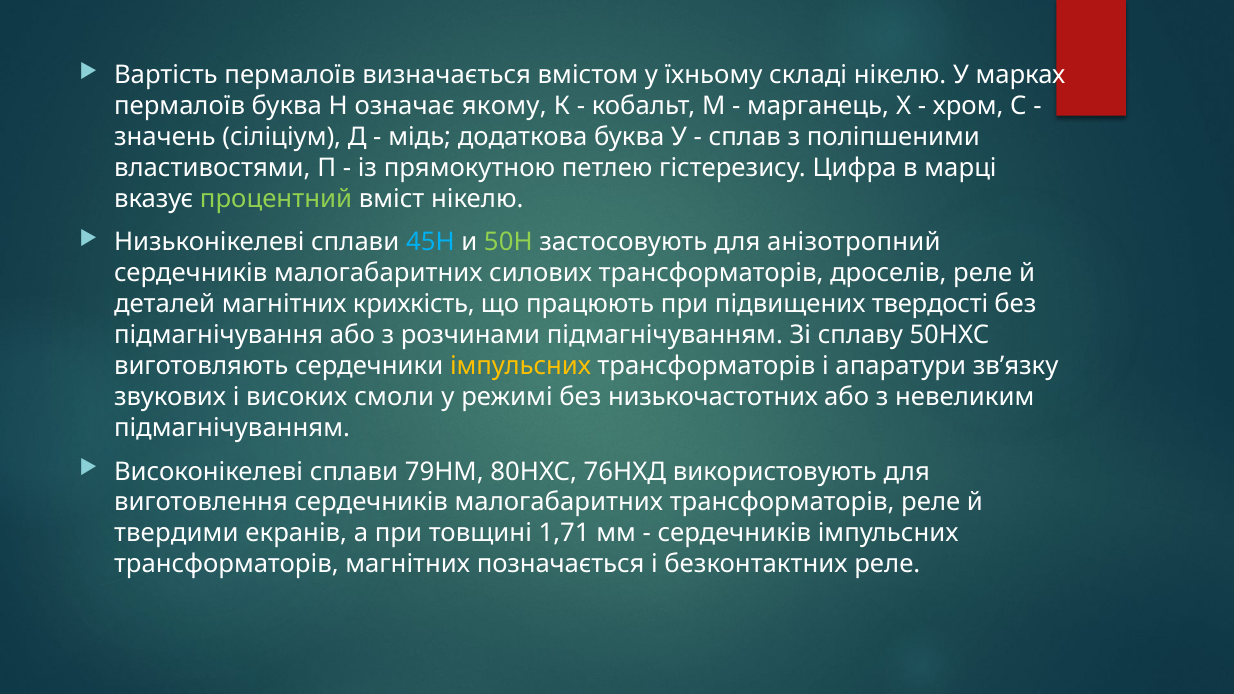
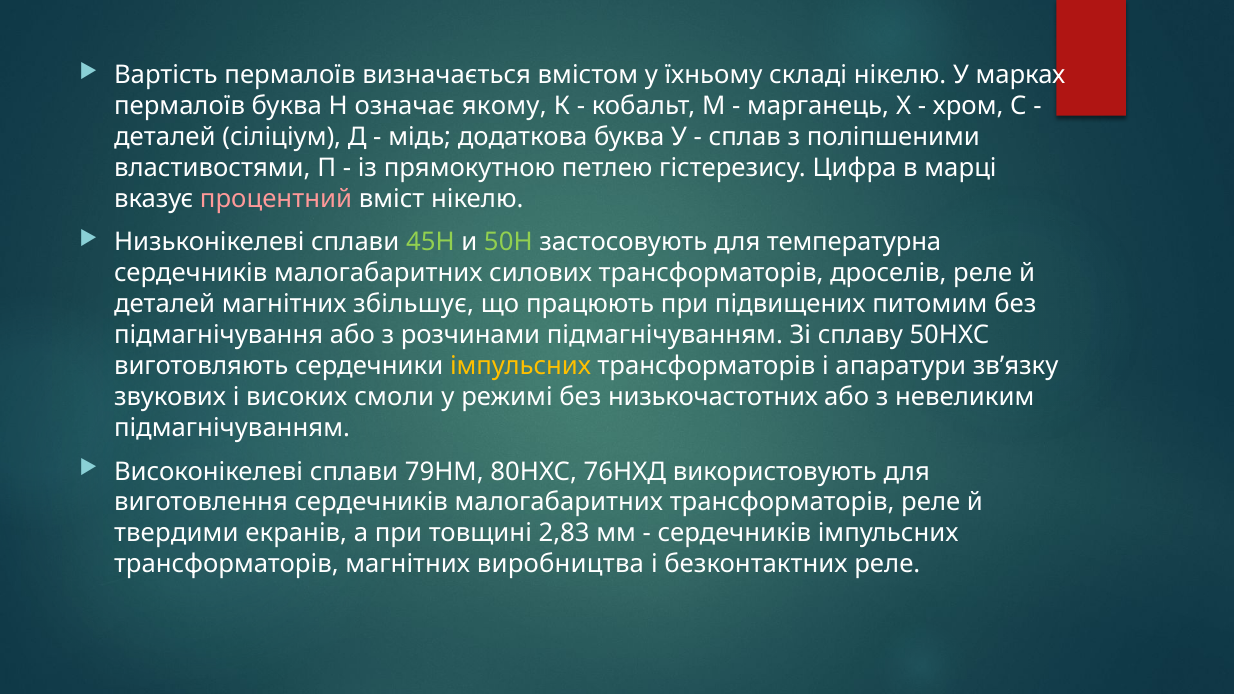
значень: значень -> деталей (165, 137)
процентний colour: light green -> pink (276, 199)
45Н colour: light blue -> light green (430, 242)
анізотропний: анізотропний -> температурна (854, 242)
крихкість: крихкість -> збільшує (414, 304)
твердості: твердості -> питомим (930, 304)
1,71: 1,71 -> 2,83 (564, 533)
позначається: позначається -> виробництва (560, 564)
